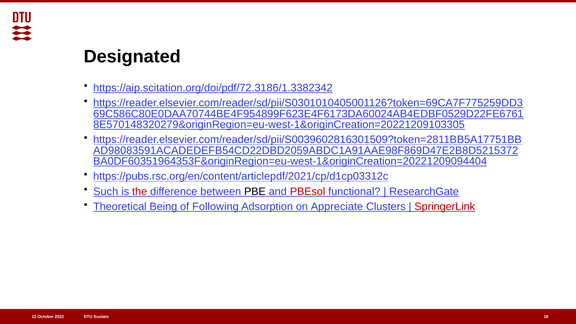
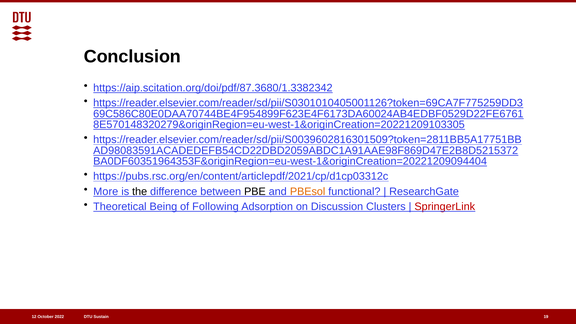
Designated: Designated -> Conclusion (132, 57)
https://aip.scitation.org/doi/pdf/72.3186/1.3382342: https://aip.scitation.org/doi/pdf/72.3186/1.3382342 -> https://aip.scitation.org/doi/pdf/87.3680/1.3382342 (213, 88)
Such: Such -> More (106, 192)
the colour: red -> black (140, 192)
PBEsol colour: red -> orange (308, 192)
Appreciate: Appreciate -> Discussion (337, 207)
